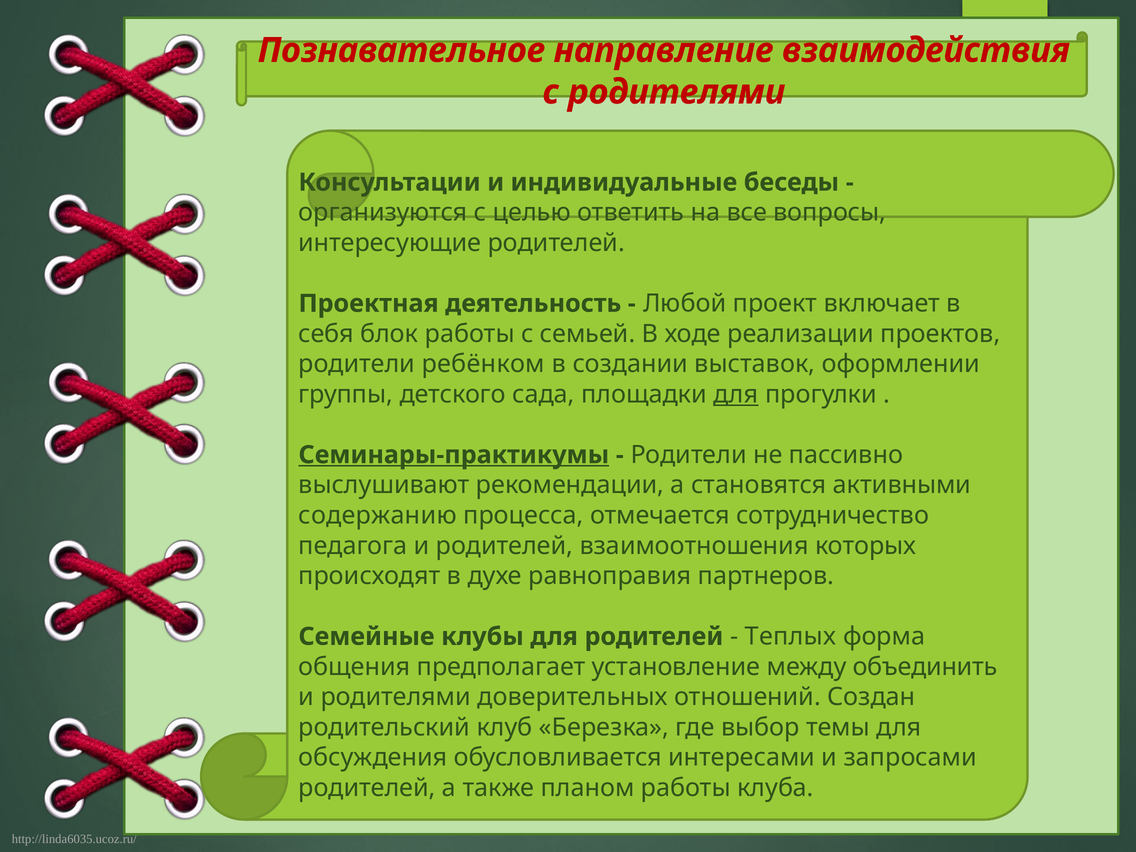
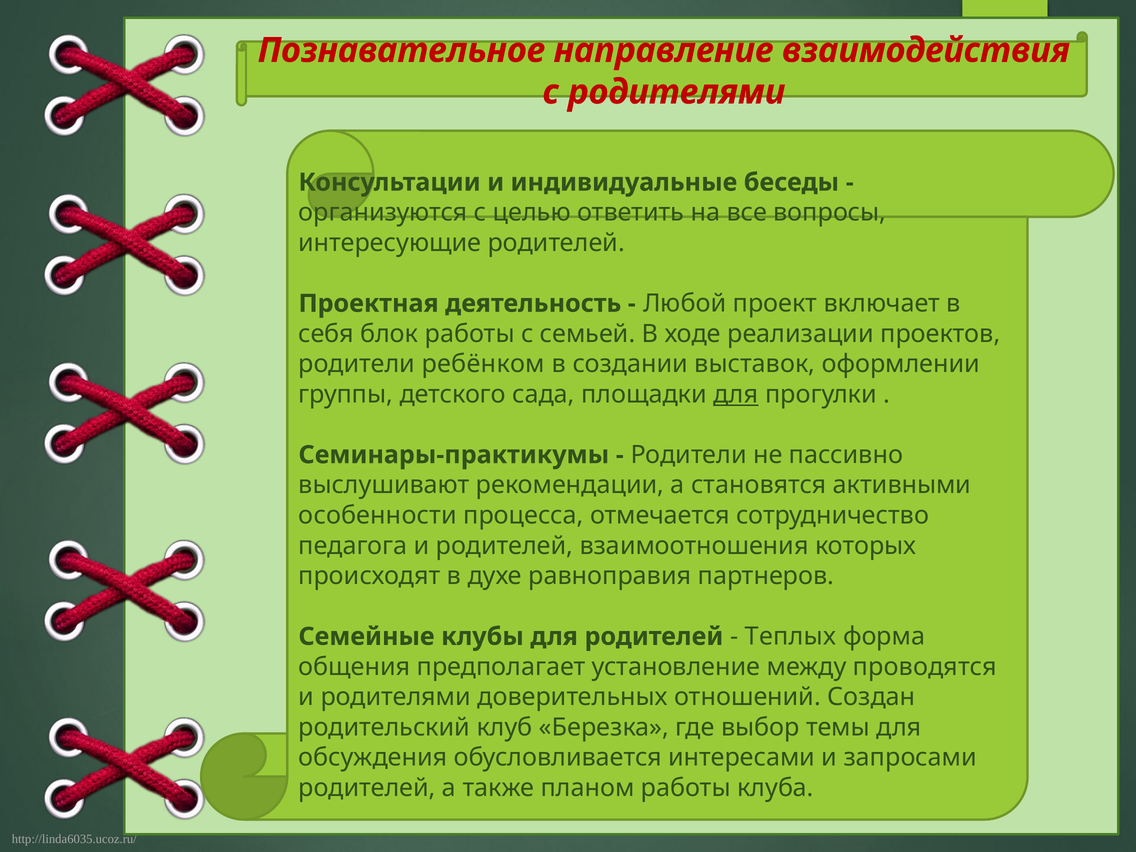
Семинары-практикумы underline: present -> none (454, 455)
содержанию: содержанию -> особенности (378, 515)
объединить: объединить -> проводятся (925, 667)
